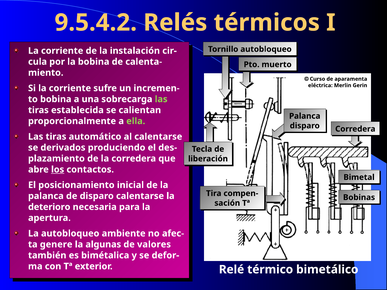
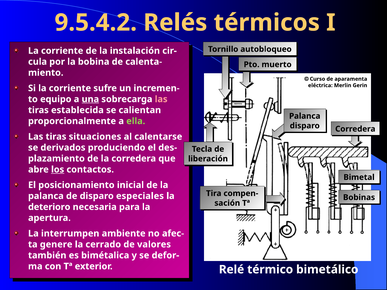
bobina: bobina -> equipo (56, 99)
una underline: none -> present (90, 99)
las colour: light green -> pink (161, 99)
automático: automático -> situaciones (95, 137)
disparo calentarse: calentarse -> especiales (140, 196)
La autobloqueo: autobloqueo -> interrumpen (70, 234)
algunas: algunas -> cerrado (103, 245)
